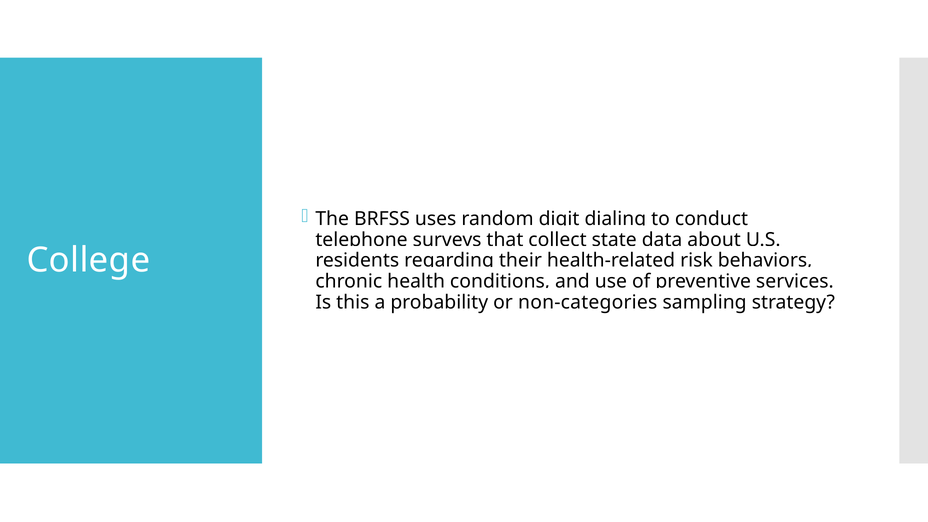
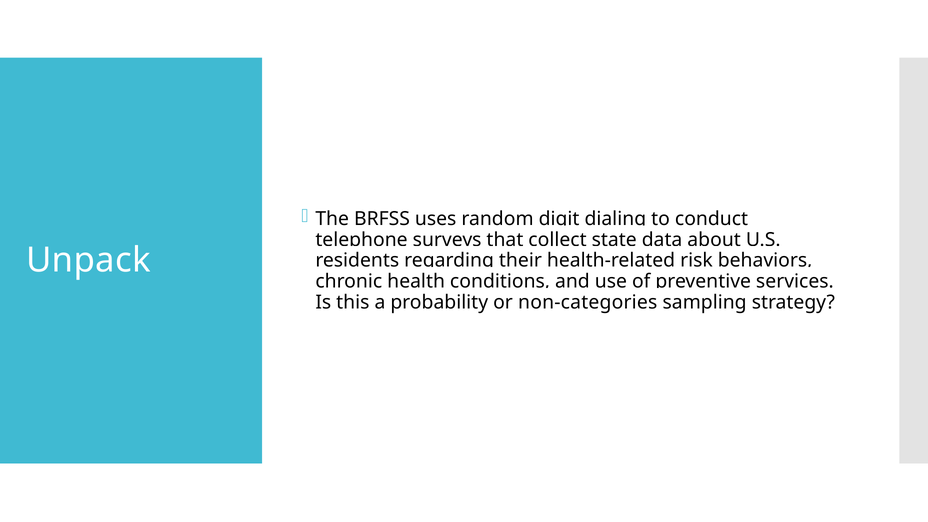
College: College -> Unpack (88, 260)
